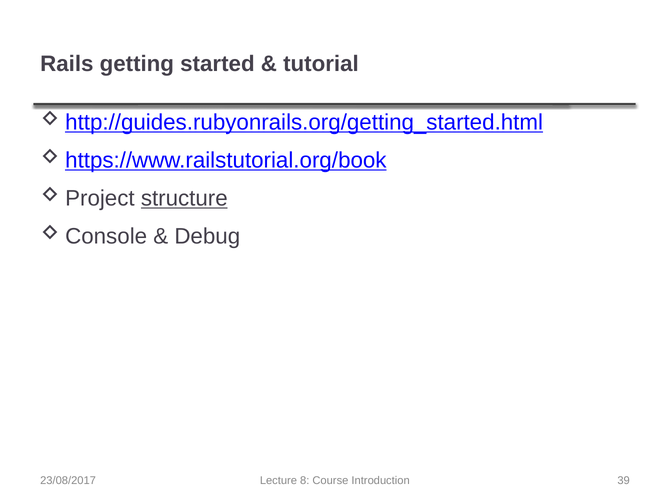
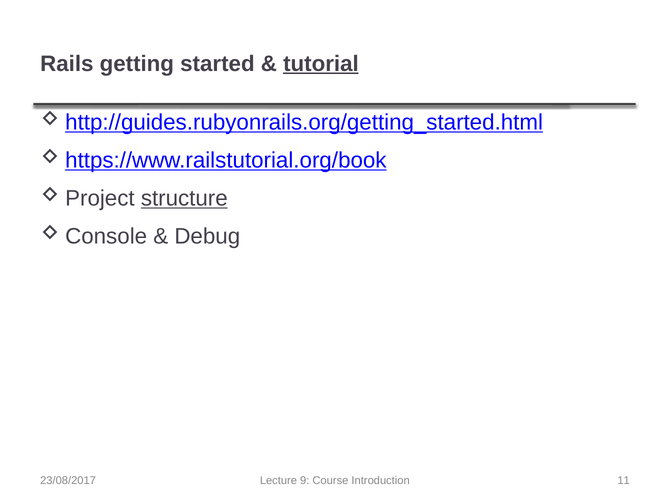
tutorial underline: none -> present (321, 64)
8: 8 -> 9 (305, 480)
39: 39 -> 11 (624, 480)
